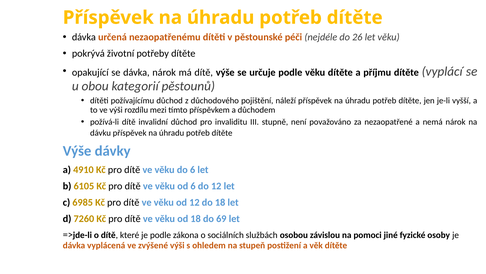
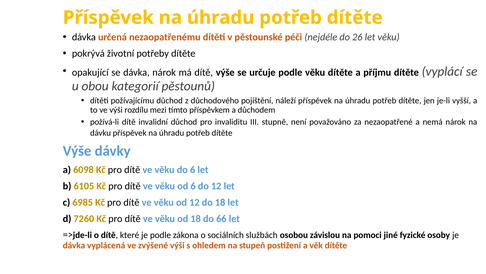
4910: 4910 -> 6098 (83, 170)
69: 69 -> 66 (221, 218)
